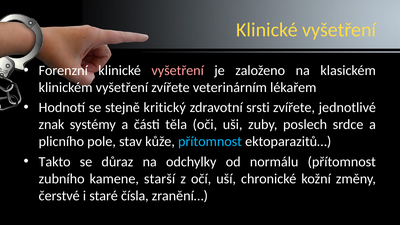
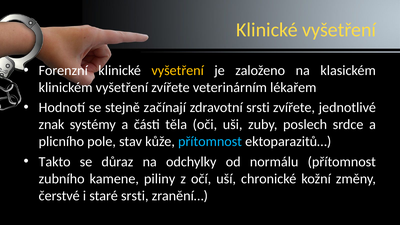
vyšetření colour: pink -> yellow (178, 71)
kritický: kritický -> začínají (165, 108)
starší: starší -> piliny (160, 179)
staré čísla: čísla -> srsti (135, 196)
